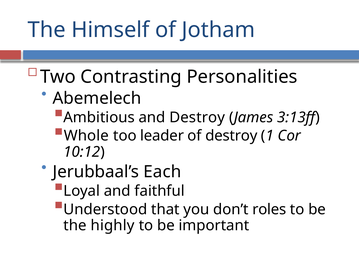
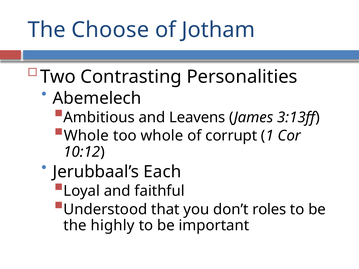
Himself: Himself -> Choose (110, 30)
and Destroy: Destroy -> Leavens (197, 118)
too leader: leader -> whole (162, 136)
of destroy: destroy -> corrupt (231, 136)
